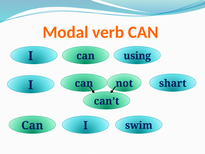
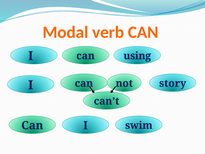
shart: shart -> story (173, 83)
